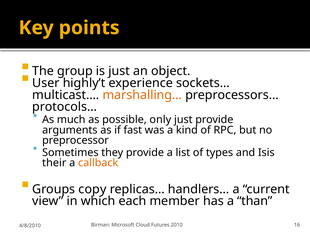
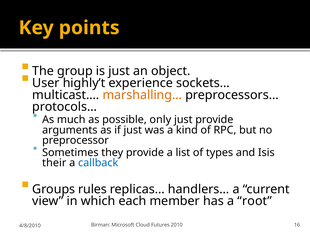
if fast: fast -> just (133, 130)
callback colour: orange -> blue (98, 163)
copy: copy -> rules (93, 190)
than: than -> root (255, 202)
